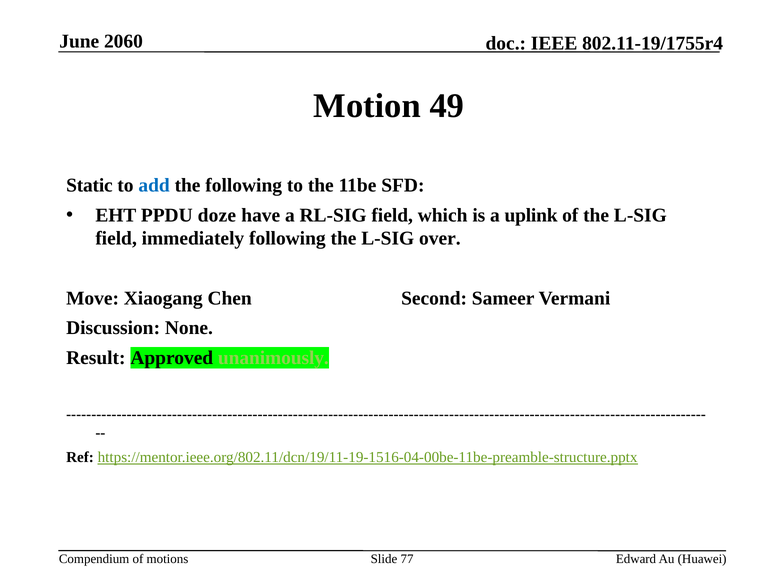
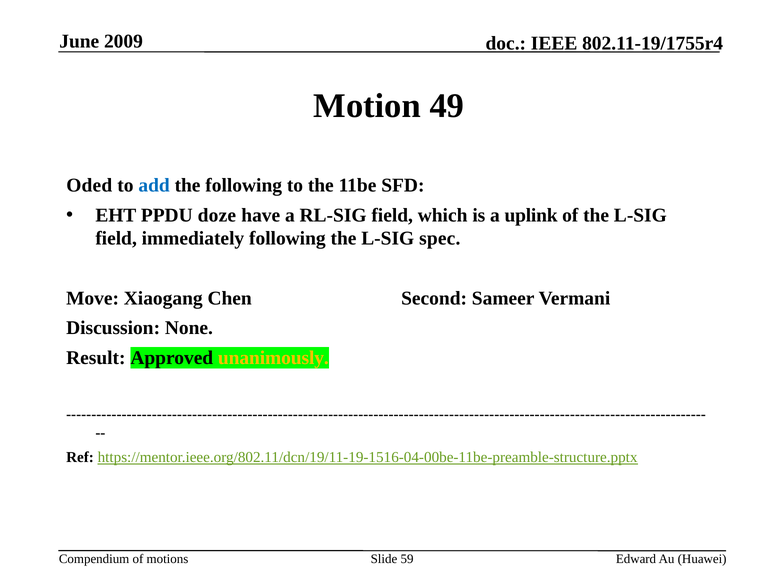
2060: 2060 -> 2009 (123, 41)
Static: Static -> Oded (89, 186)
over: over -> spec (440, 239)
unanimously colour: light green -> yellow (273, 358)
77: 77 -> 59 (407, 560)
